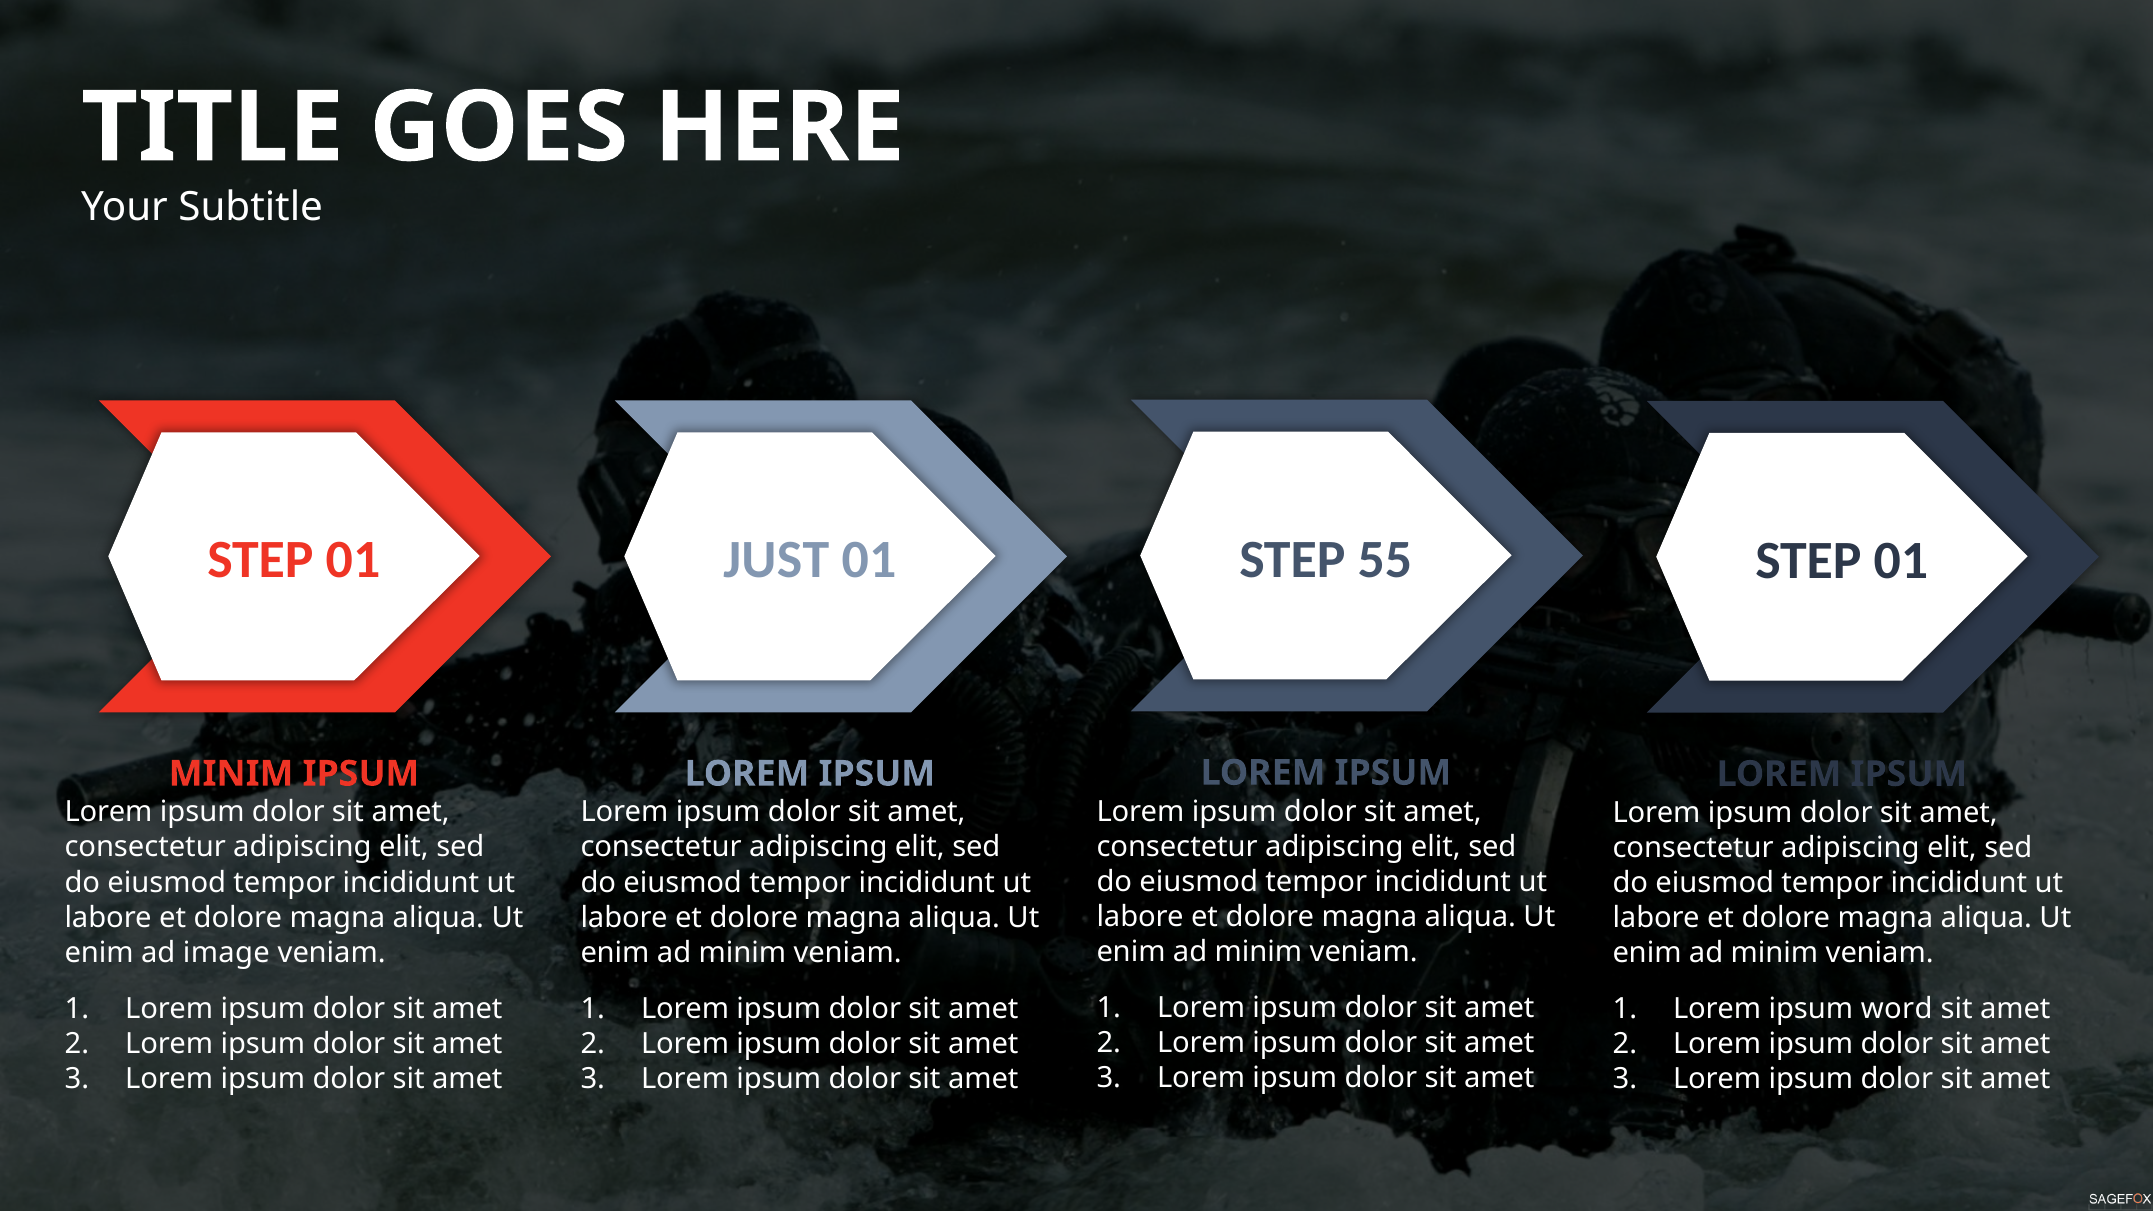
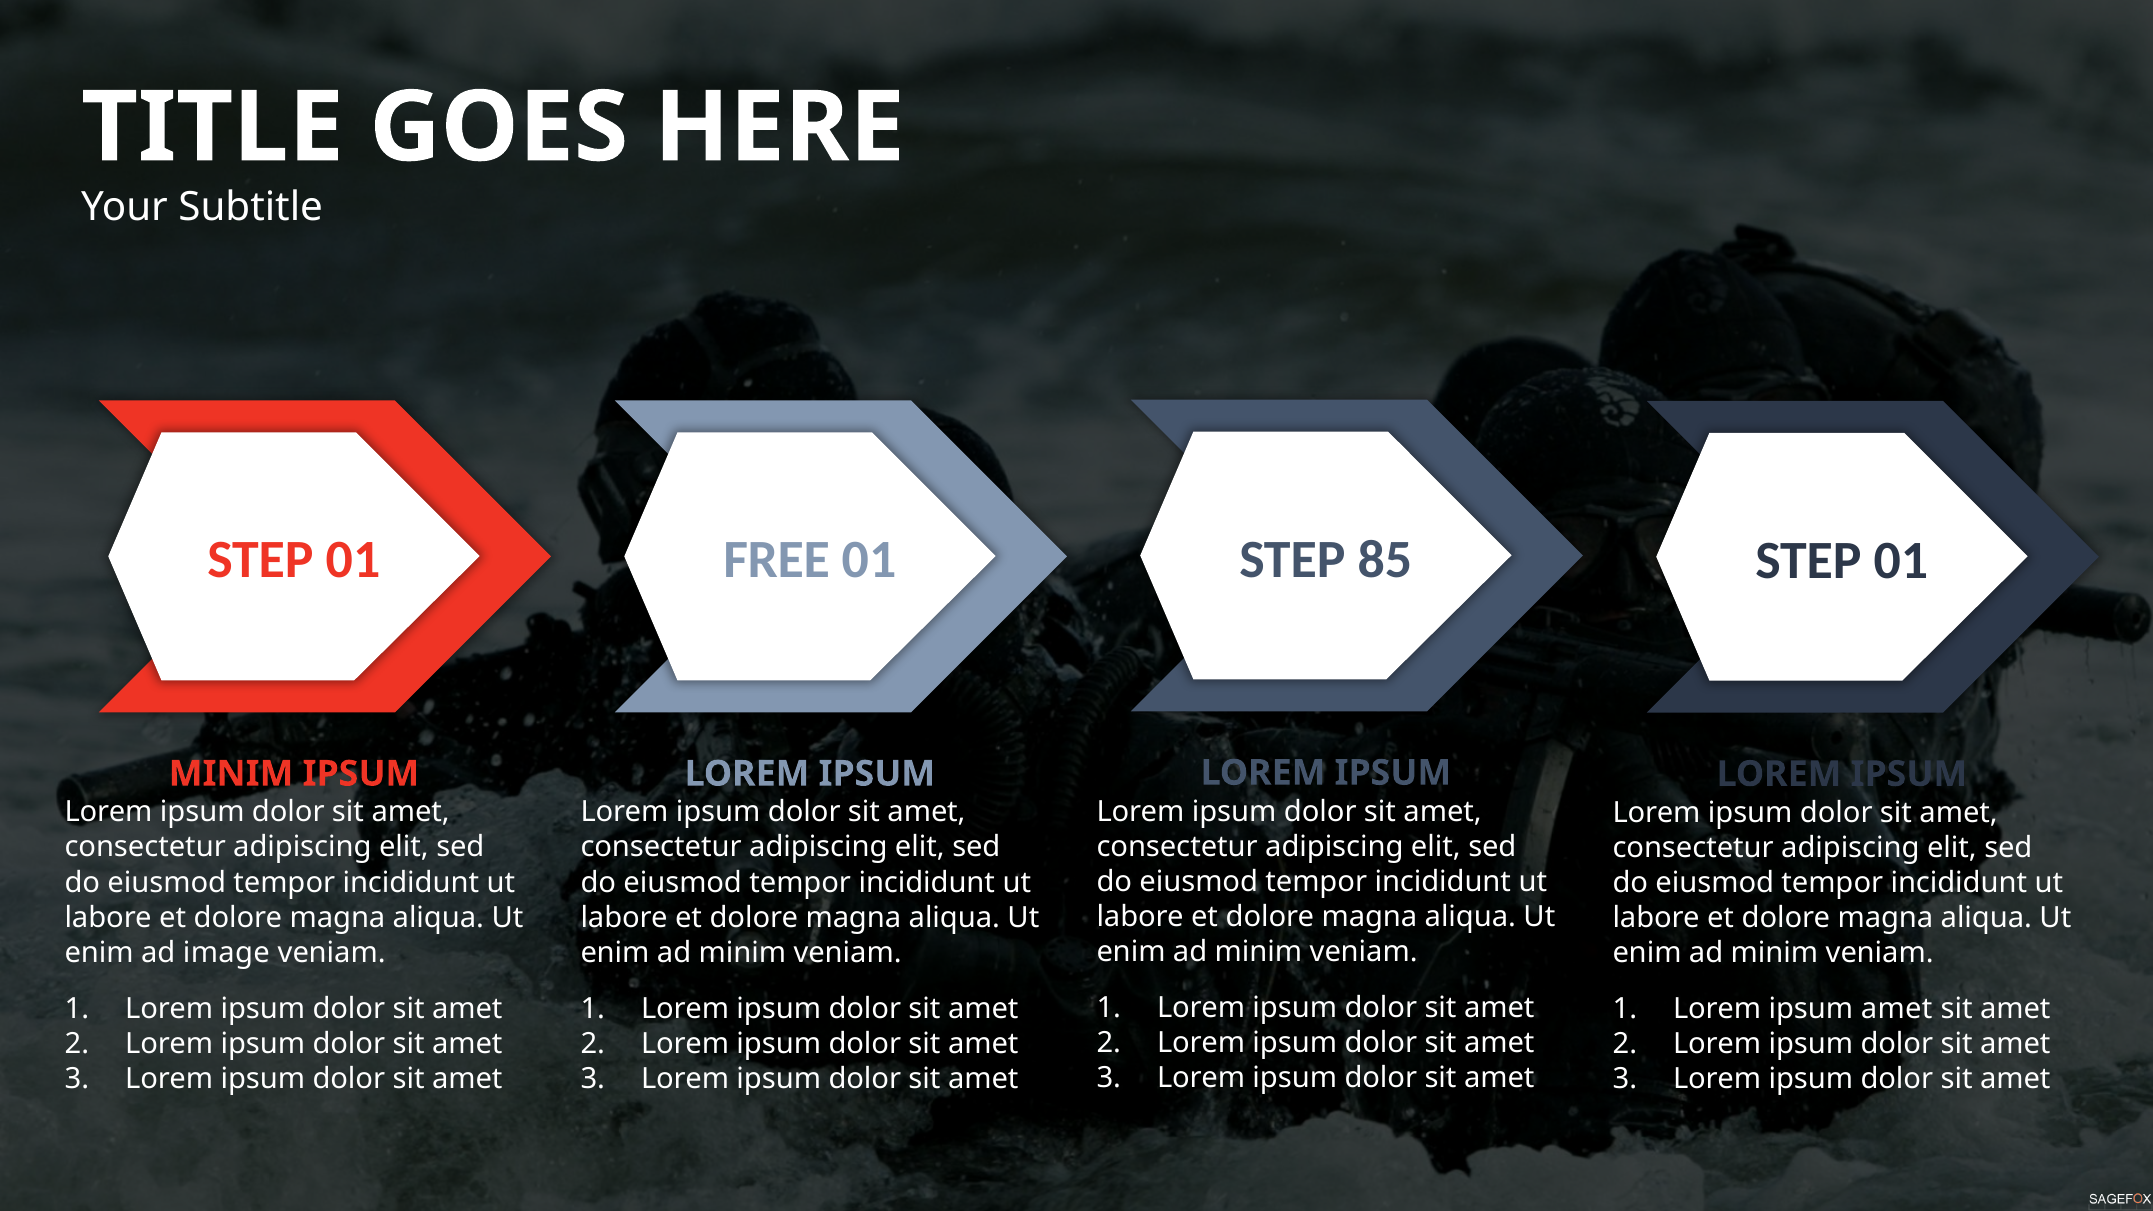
55: 55 -> 85 (1385, 559)
JUST: JUST -> FREE (777, 560)
ipsum word: word -> amet (1897, 1009)
